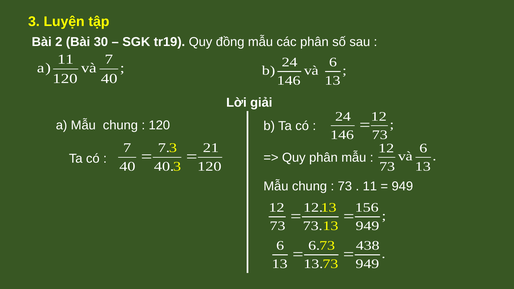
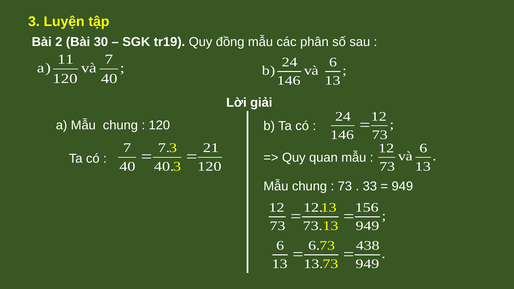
Quy phân: phân -> quan (323, 158)
11: 11 -> 33 (370, 186)
